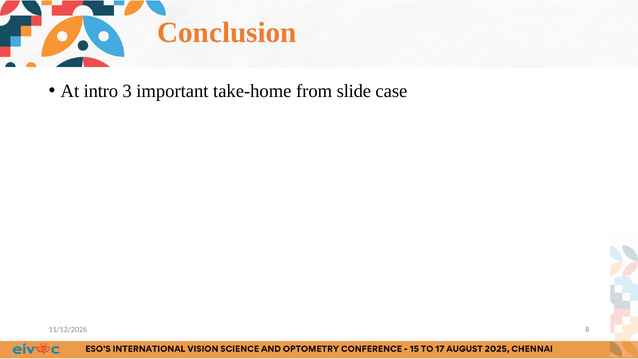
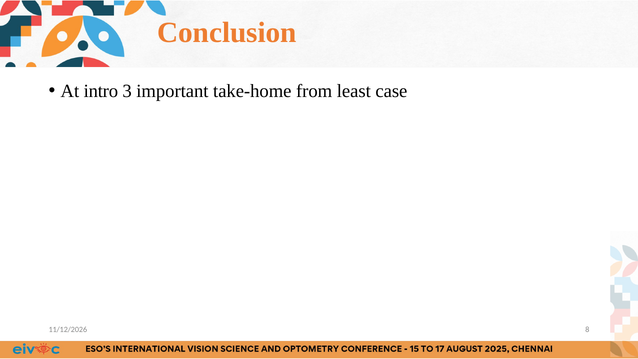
slide: slide -> least (354, 91)
